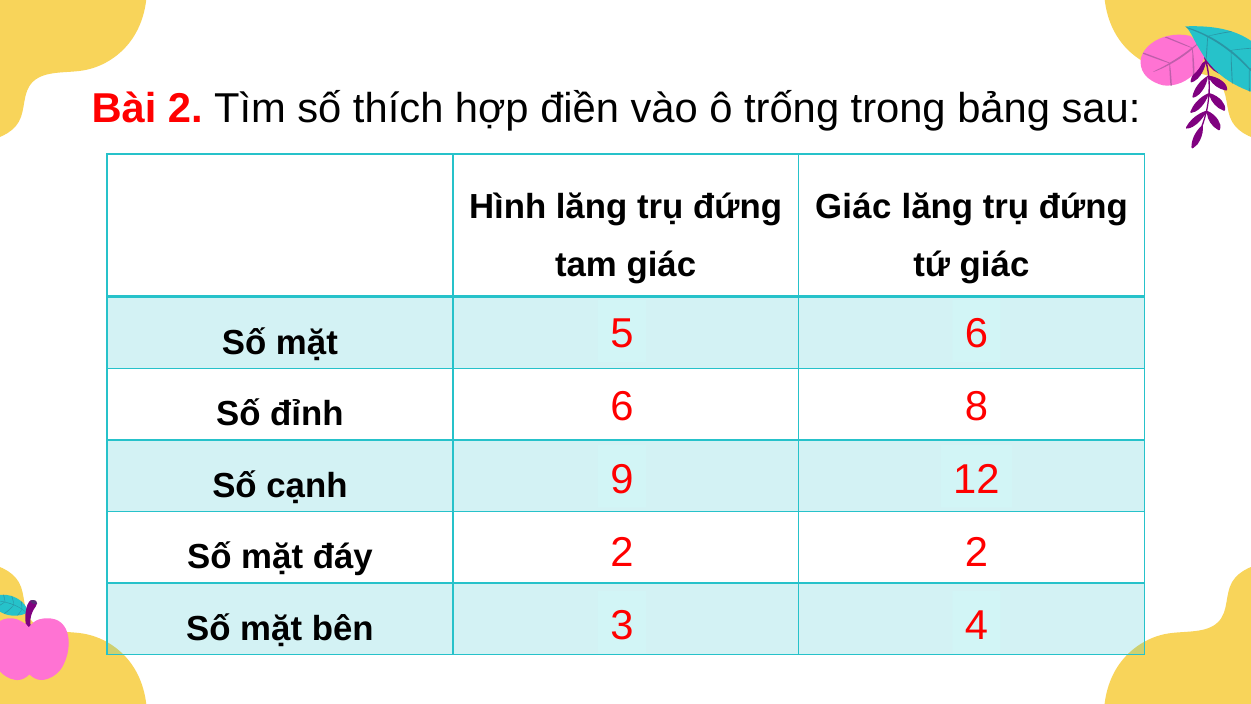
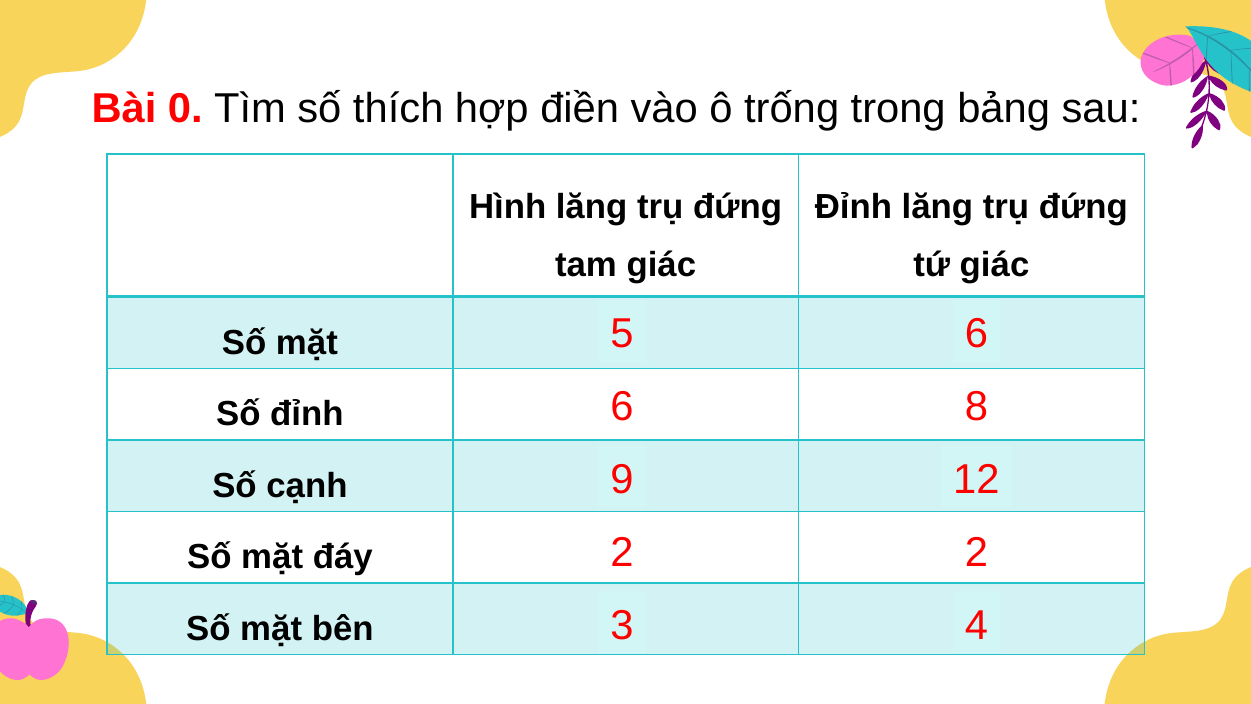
Bài 2: 2 -> 0 (185, 109)
Giác: Giác -> Đỉnh (853, 207)
